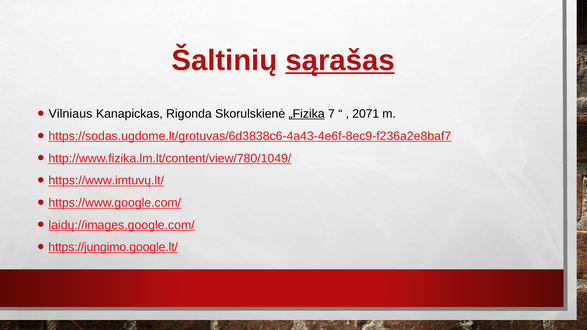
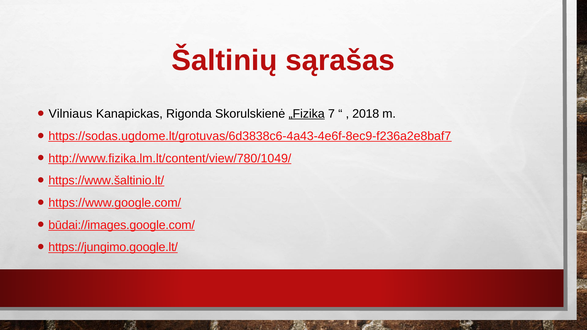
sąrašas underline: present -> none (340, 61)
2071: 2071 -> 2018 (366, 114)
https://www.imtuvų.lt/: https://www.imtuvų.lt/ -> https://www.šaltinio.lt/ (106, 181)
laidų://images.google.com/: laidų://images.google.com/ -> būdai://images.google.com/ (122, 225)
